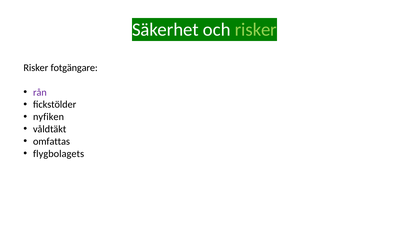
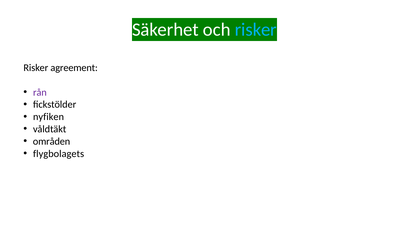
risker colour: light green -> light blue (256, 30)
fotgängare: fotgängare -> agreement (74, 68)
omfattas: omfattas -> områden (52, 141)
